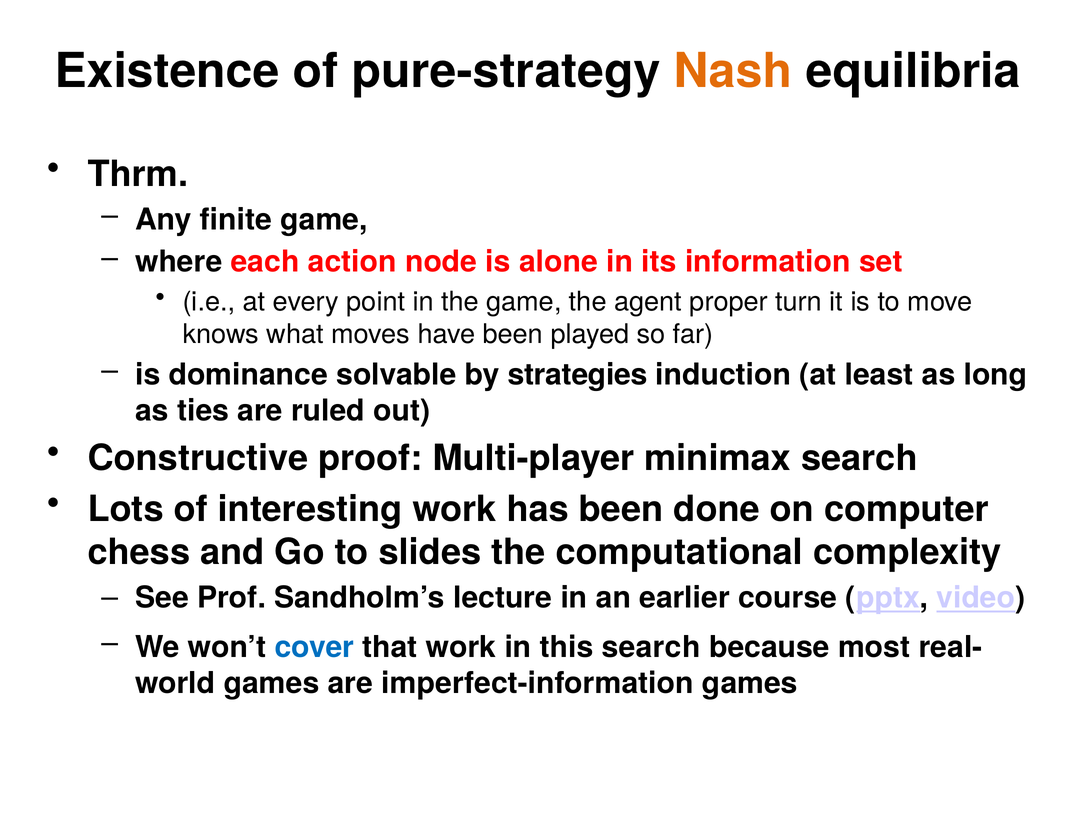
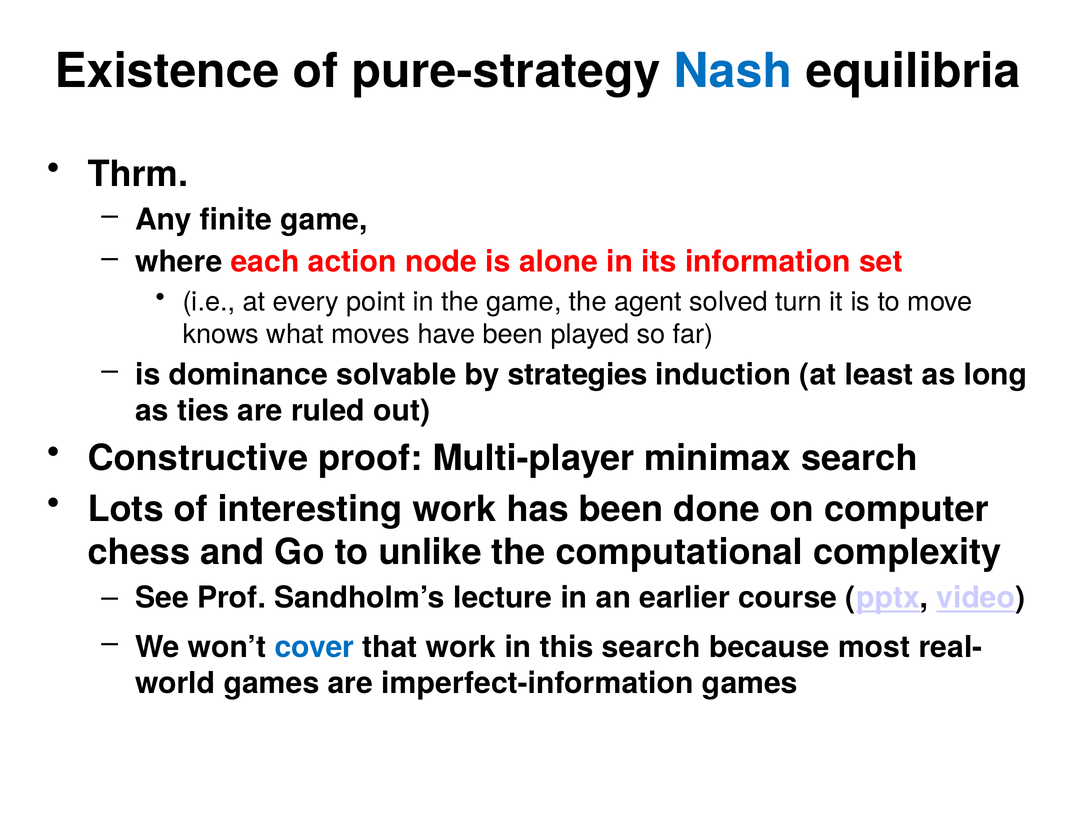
Nash colour: orange -> blue (733, 71)
proper: proper -> solved (729, 302)
slides: slides -> unlike (430, 552)
